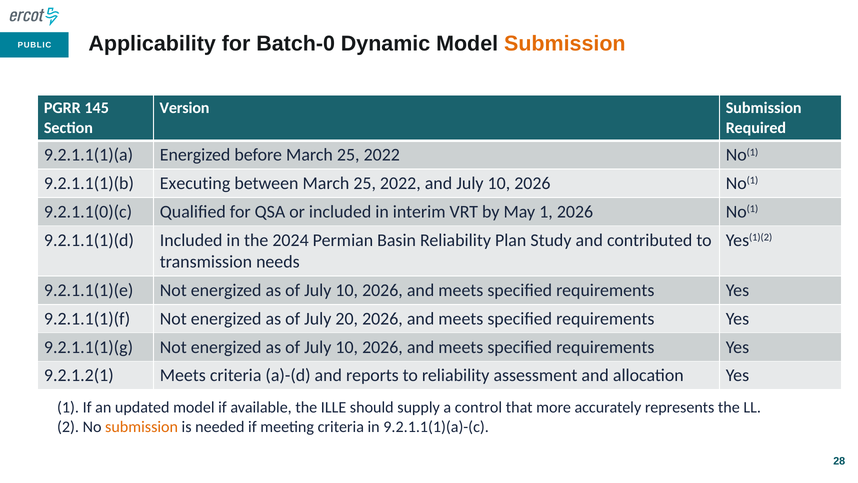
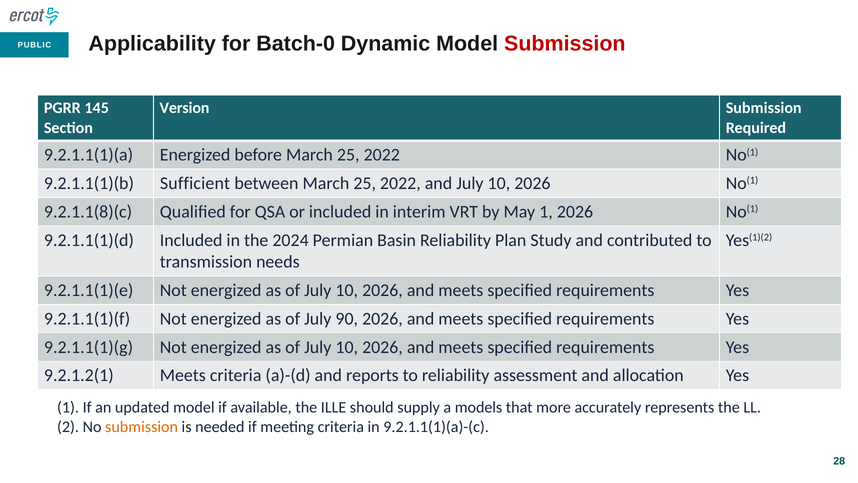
Submission colour: orange -> red (565, 44)
Executing: Executing -> Sufficient (195, 183)
9.2.1.1(0)(c: 9.2.1.1(0)(c -> 9.2.1.1(8)(c (88, 212)
20: 20 -> 90 (347, 319)
control: control -> models (479, 407)
